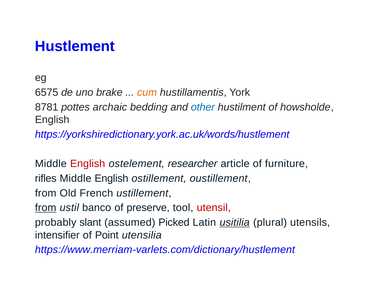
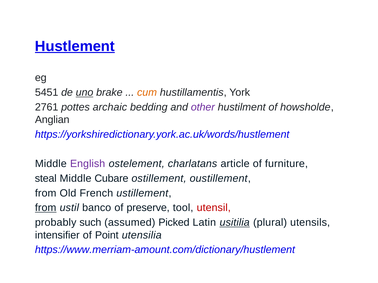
Hustlement underline: none -> present (75, 46)
6575: 6575 -> 5451 (47, 93)
uno underline: none -> present (85, 93)
8781: 8781 -> 2761 (47, 107)
other colour: blue -> purple (203, 107)
English: English -> Anglian (52, 120)
English colour: red -> purple (88, 164)
researcher: researcher -> charlatans (193, 164)
rifles: rifles -> steal (46, 179)
English: English -> Cubare (111, 179)
slant: slant -> such (90, 223)
https://www.merriam-varlets.com/dictionary/hustlement: https://www.merriam-varlets.com/dictionary/hustlement -> https://www.merriam-amount.com/dictionary/hustlement (165, 250)
